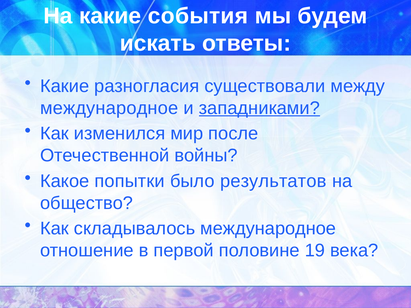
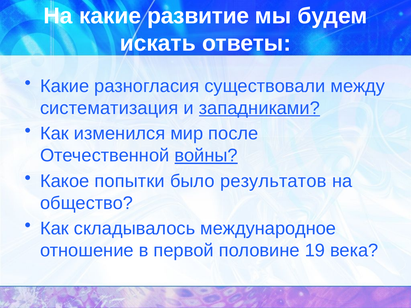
события: события -> развитие (198, 16)
международное: международное -> систематизация (109, 108)
войны underline: none -> present (206, 156)
